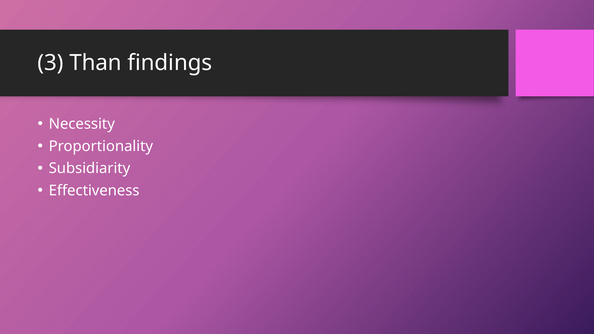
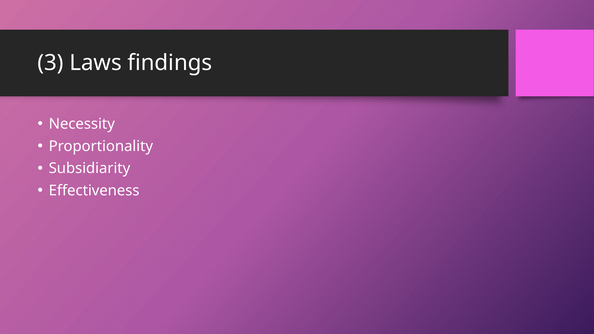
Than: Than -> Laws (96, 63)
